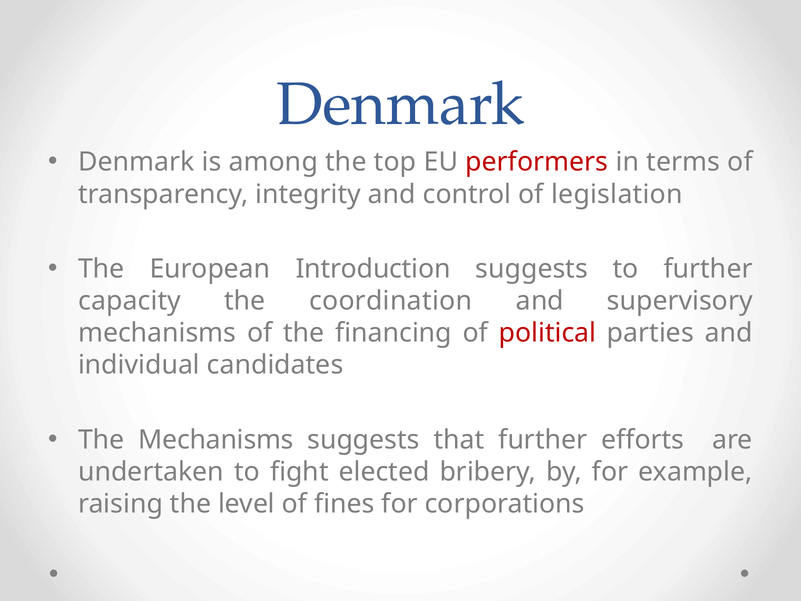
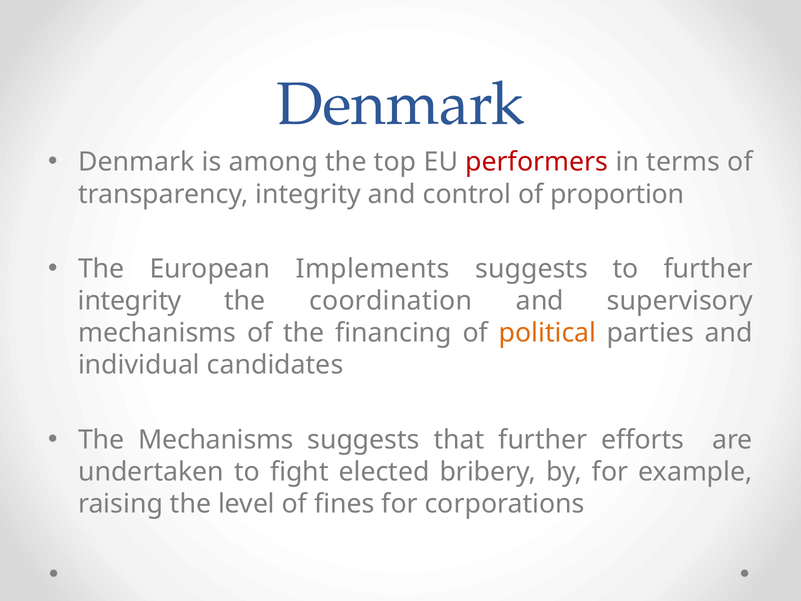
legislation: legislation -> proportion (617, 194)
Introduction: Introduction -> Implements (373, 269)
capacity: capacity -> integrity (130, 301)
political colour: red -> orange (547, 333)
